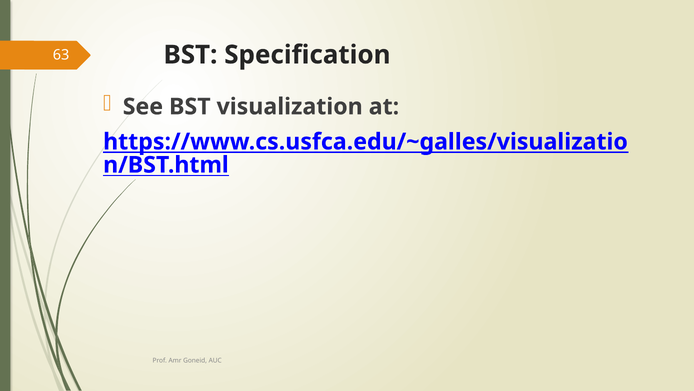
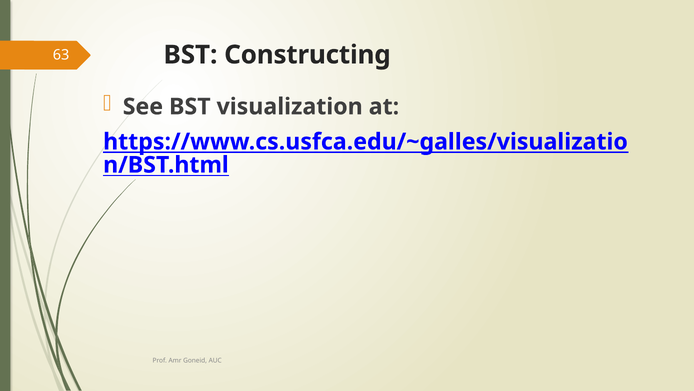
Specification: Specification -> Constructing (307, 55)
